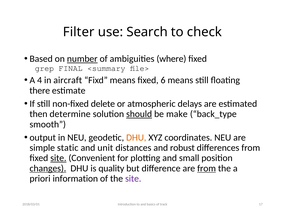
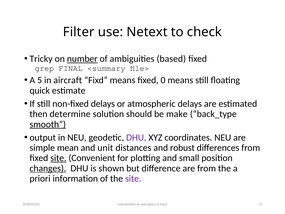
Search: Search -> Netext (147, 32)
Based: Based -> Tricky (41, 59)
where: where -> based (171, 59)
4: 4 -> 5 (40, 80)
6: 6 -> 0 (163, 80)
there: there -> quick (40, 90)
non-fixed delete: delete -> delays (103, 104)
should underline: present -> none (139, 114)
smooth underline: none -> present (48, 124)
DHU colour: orange -> purple (136, 137)
static: static -> mean (68, 148)
quality: quality -> shown (111, 168)
from underline: present -> none (207, 168)
